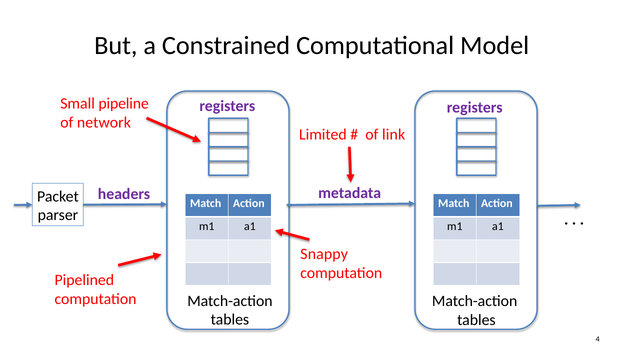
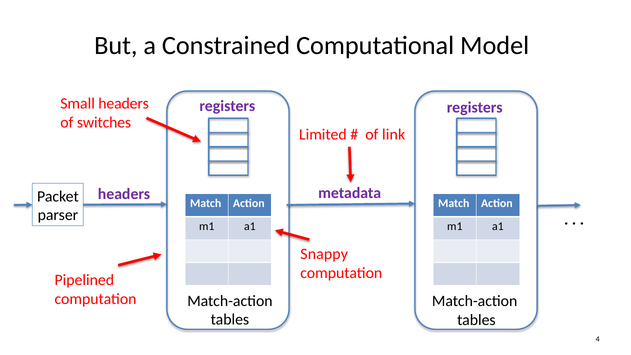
Small pipeline: pipeline -> headers (124, 104)
network: network -> switches (104, 123)
